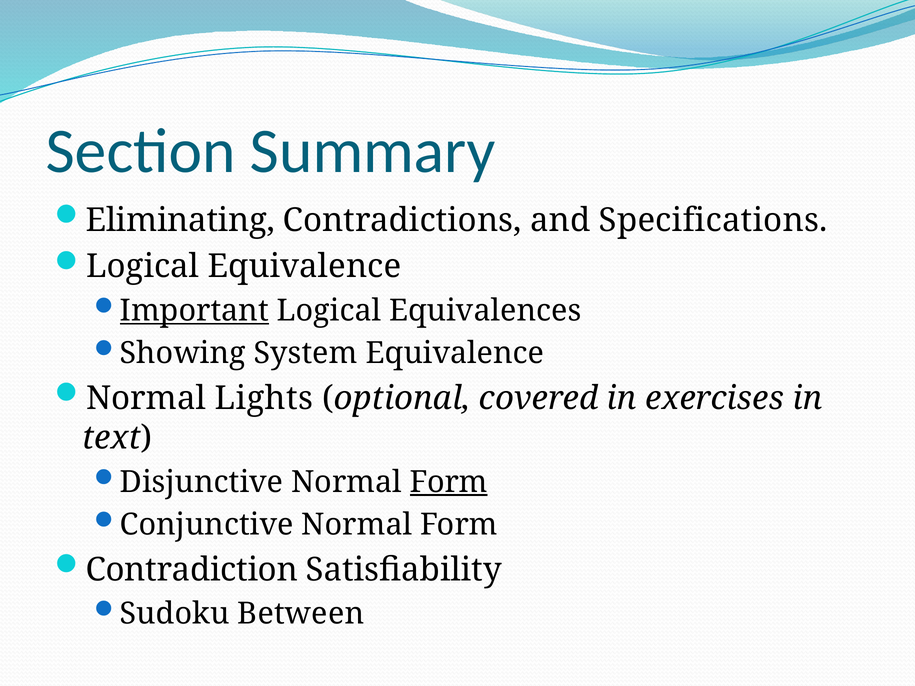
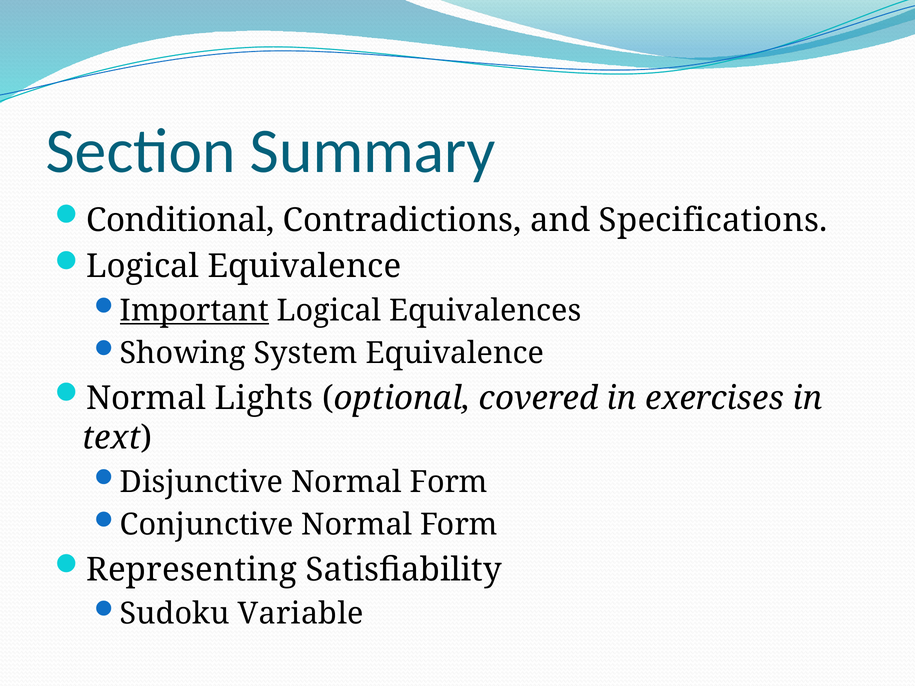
Eliminating: Eliminating -> Conditional (180, 220)
Form underline: present -> none (449, 482)
Contradiction: Contradiction -> Representing (191, 570)
Between: Between -> Variable (301, 614)
